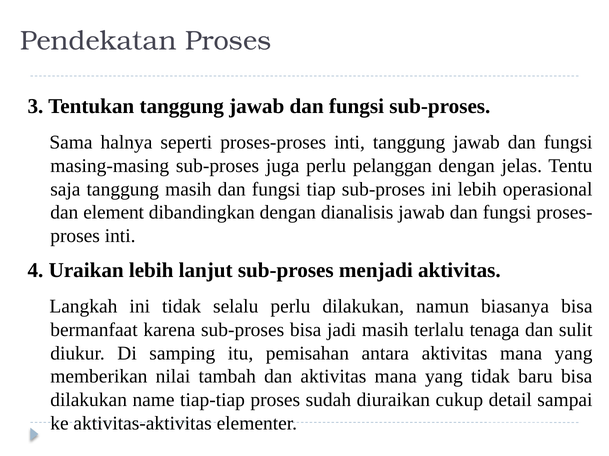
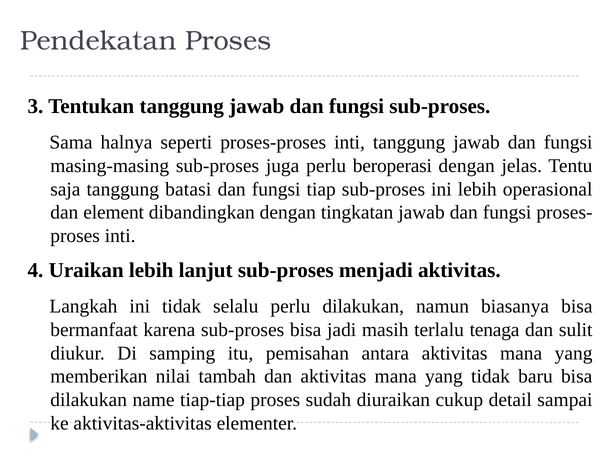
pelanggan: pelanggan -> beroperasi (392, 166)
tanggung masih: masih -> batasi (188, 190)
dianalisis: dianalisis -> tingkatan (357, 213)
